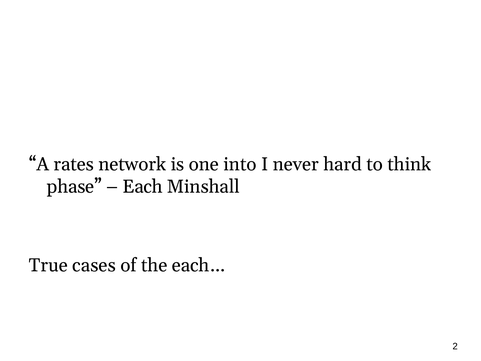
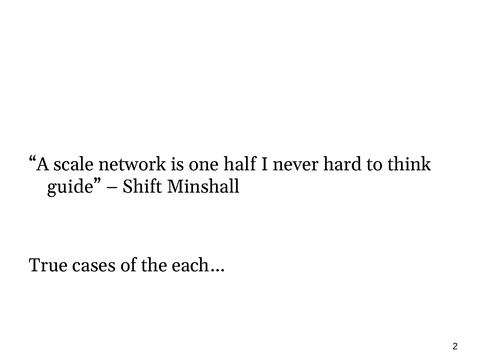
rates: rates -> scale (74, 164)
into: into -> half (240, 164)
phase: phase -> guide (74, 187)
Each: Each -> Shift (142, 187)
